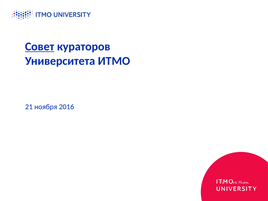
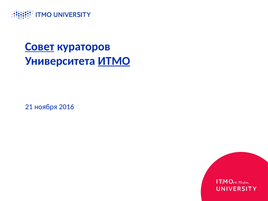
ИТМО underline: none -> present (114, 61)
